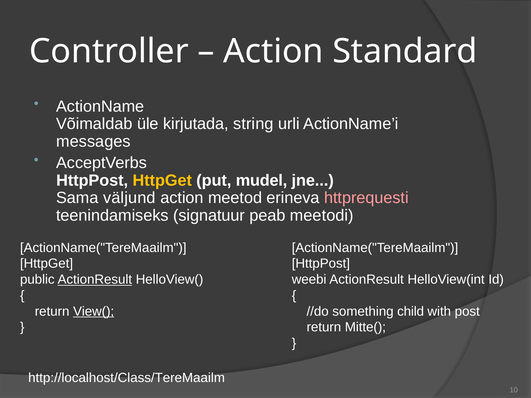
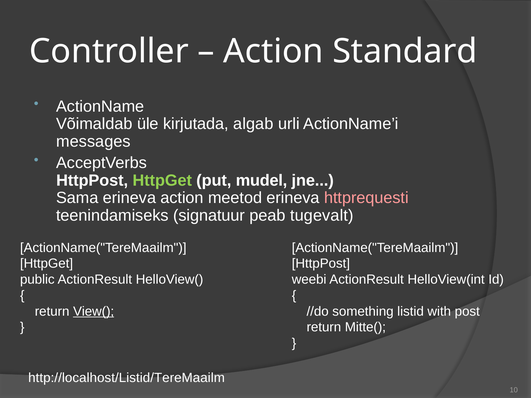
string: string -> algab (253, 124)
HttpGet colour: yellow -> light green (162, 180)
Sama väljund: väljund -> erineva (129, 198)
meetodi: meetodi -> tugevalt (322, 215)
ActionResult underline: present -> none (95, 280)
child: child -> listid (411, 312)
http://localhost/Class/TereMaailm: http://localhost/Class/TereMaailm -> http://localhost/Listid/TereMaailm (127, 378)
